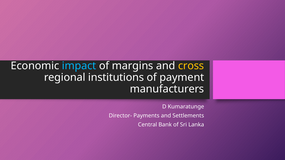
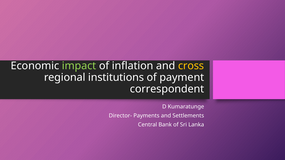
impact colour: light blue -> light green (79, 66)
margins: margins -> inflation (133, 66)
manufacturers: manufacturers -> correspondent (167, 89)
